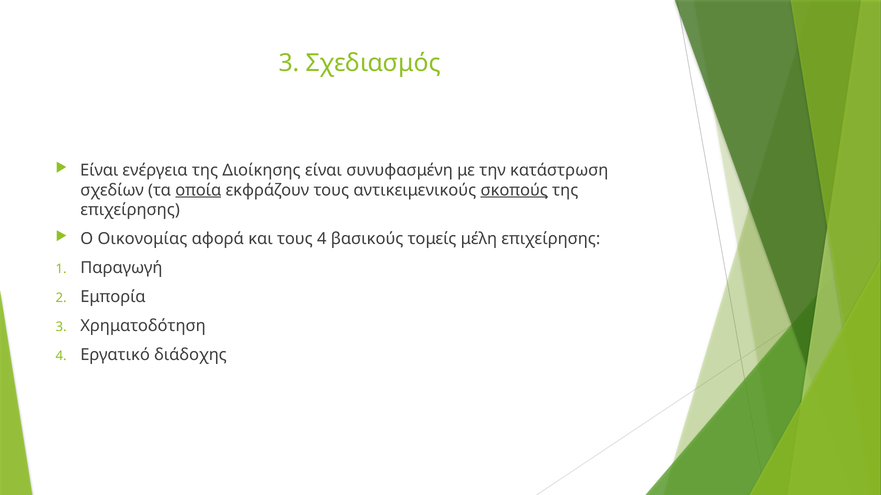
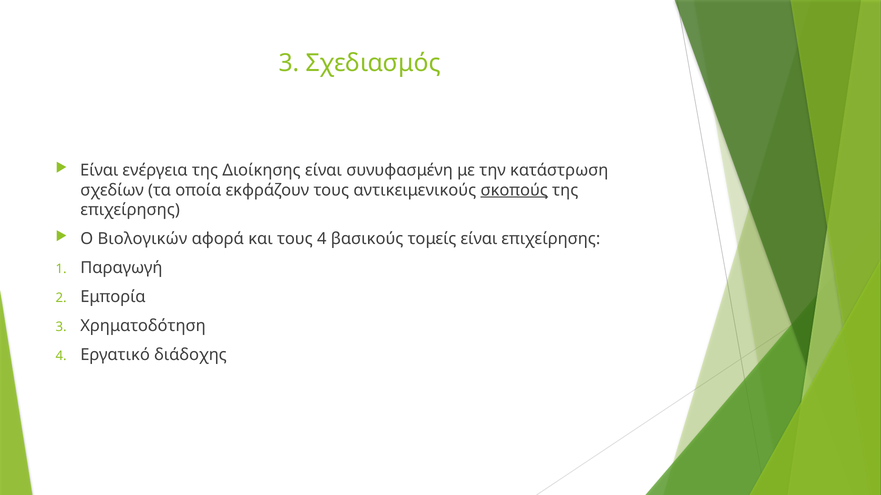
οποία underline: present -> none (198, 190)
Οικονομίας: Οικονομίας -> Βιολογικών (142, 239)
τομείς μέλη: μέλη -> είναι (479, 239)
